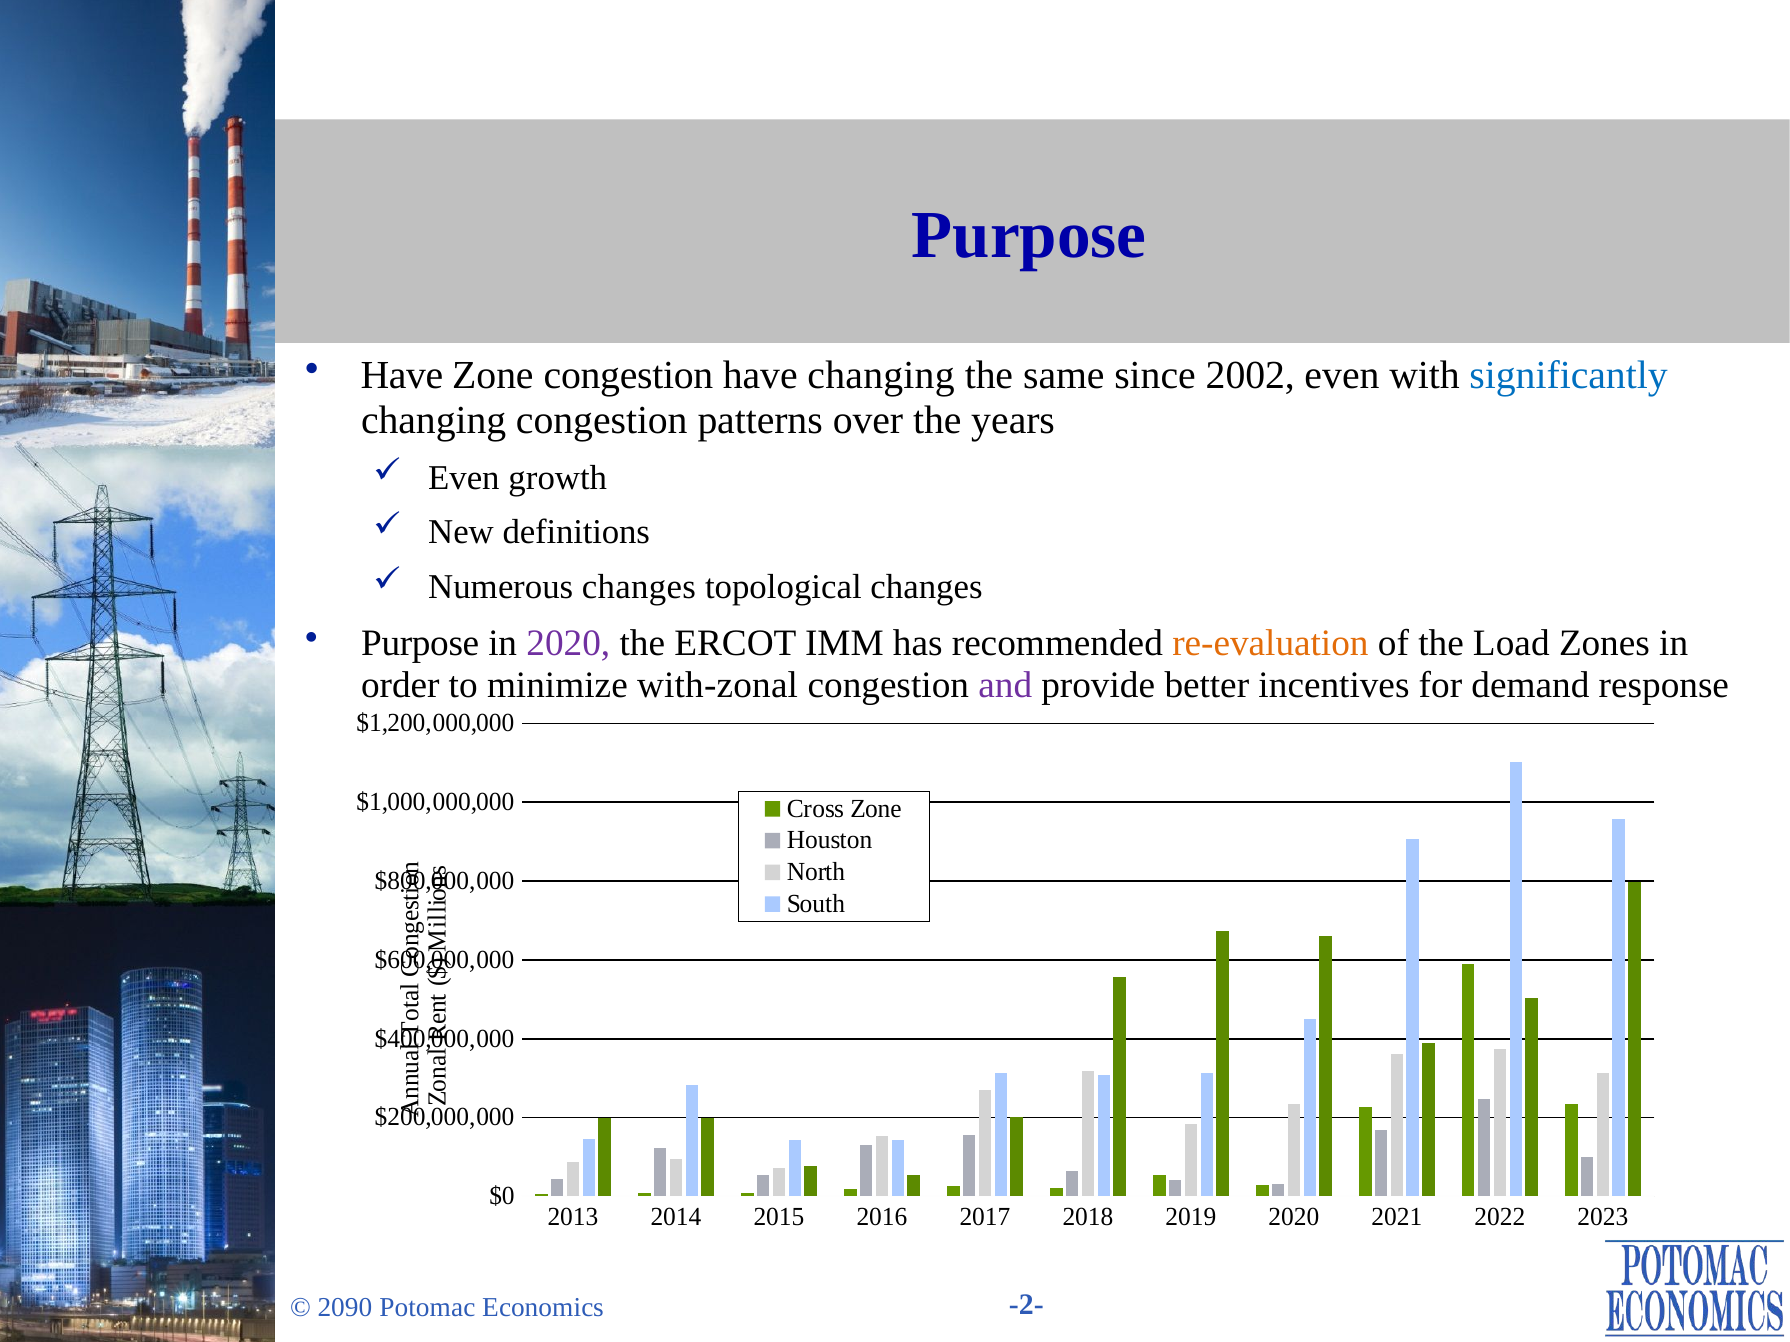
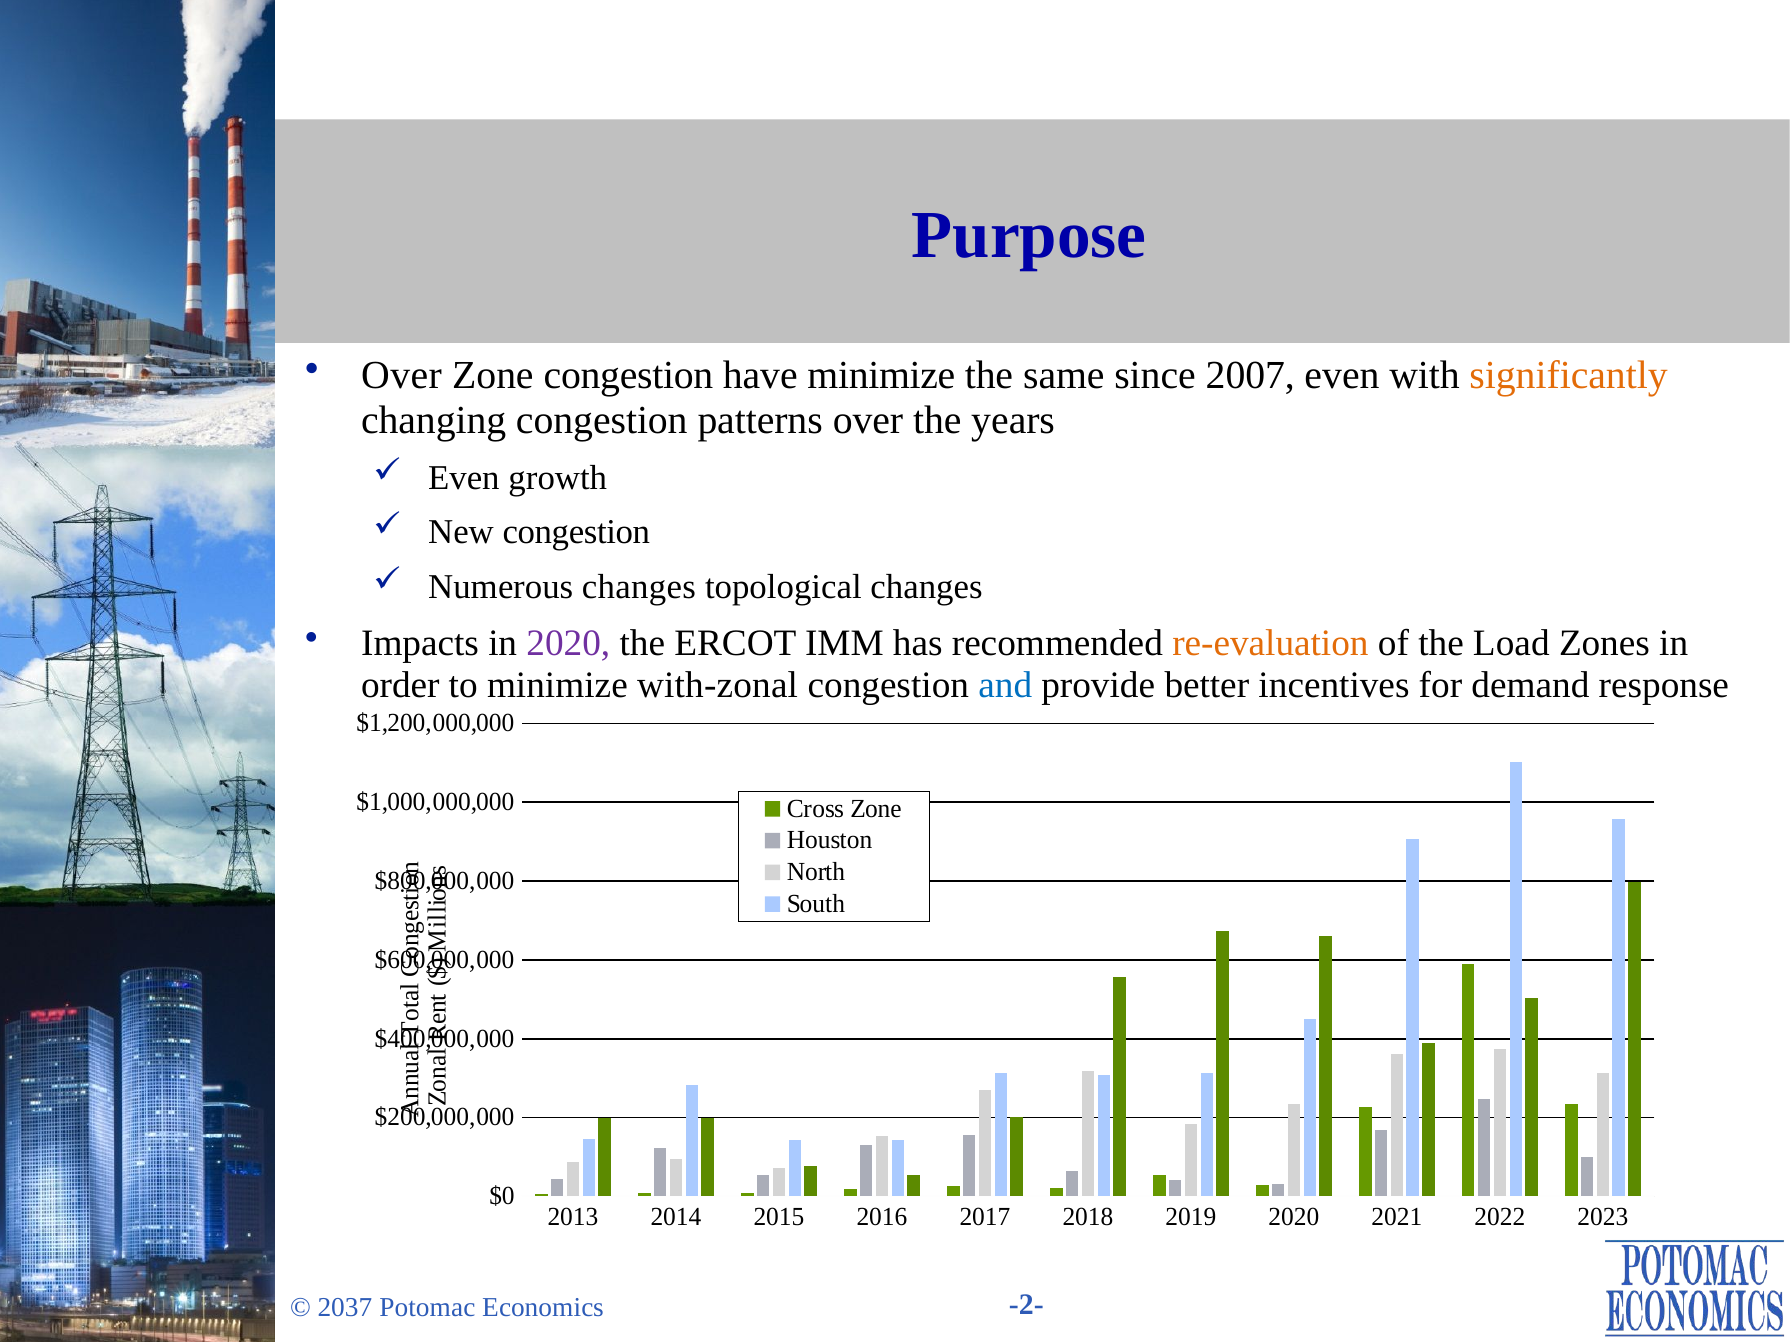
Have: Have -> Over (402, 375)
have changing: changing -> minimize (881, 375)
2002: 2002 -> 2007 (1250, 375)
significantly colour: blue -> orange (1569, 375)
New definitions: definitions -> congestion (576, 532)
Purpose: Purpose -> Impacts (420, 643)
and colour: purple -> blue (1005, 686)
2090: 2090 -> 2037 (345, 1308)
